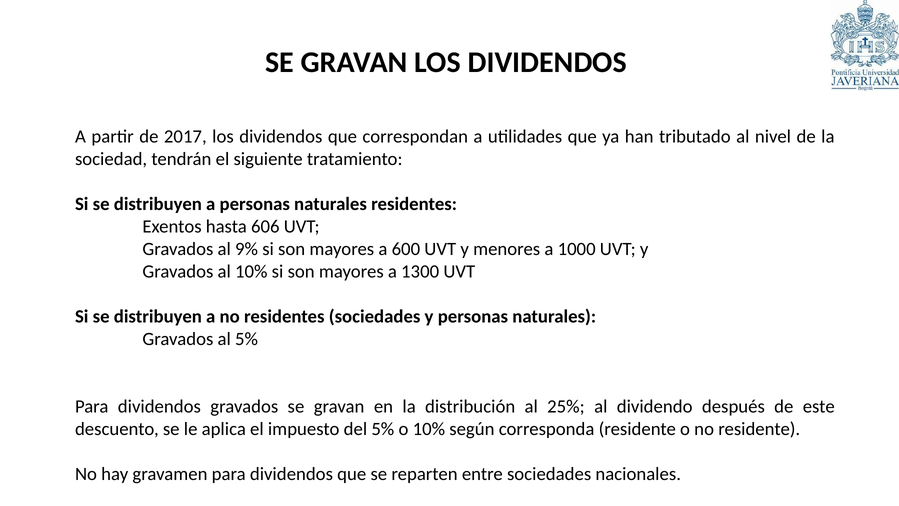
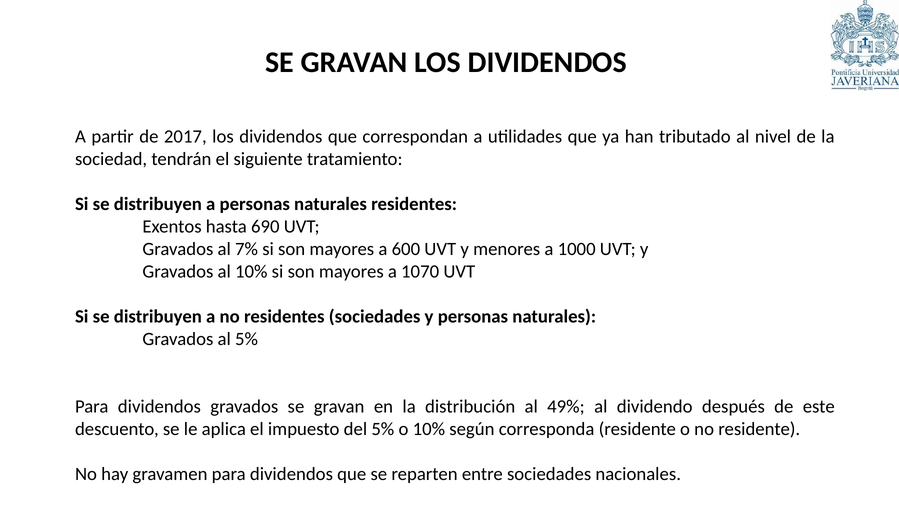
606: 606 -> 690 (265, 226)
9%: 9% -> 7% (247, 249)
1300: 1300 -> 1070 (420, 271)
25%: 25% -> 49% (566, 406)
